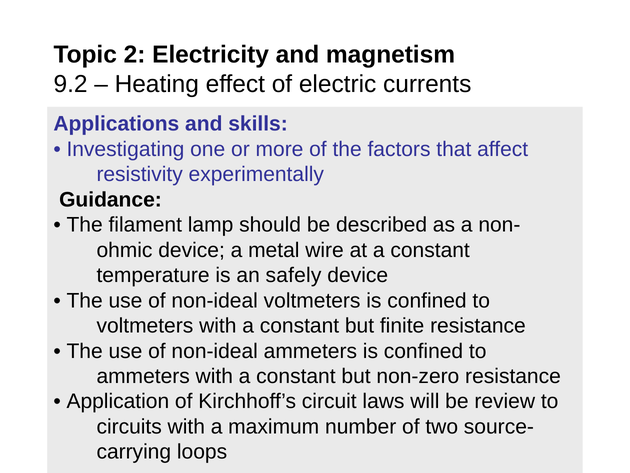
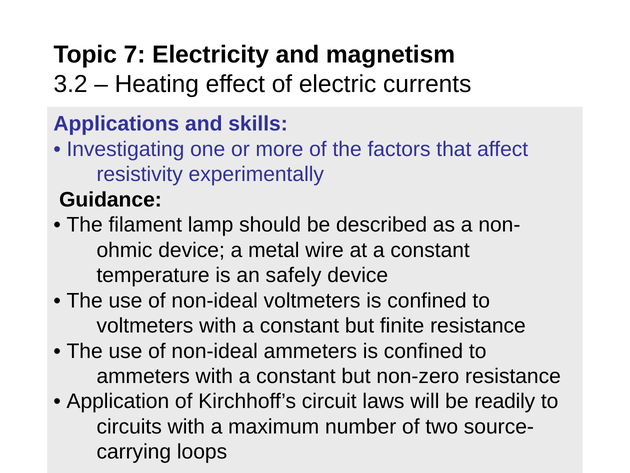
2: 2 -> 7 (135, 55)
9.2: 9.2 -> 3.2 (71, 84)
review: review -> readily (505, 401)
